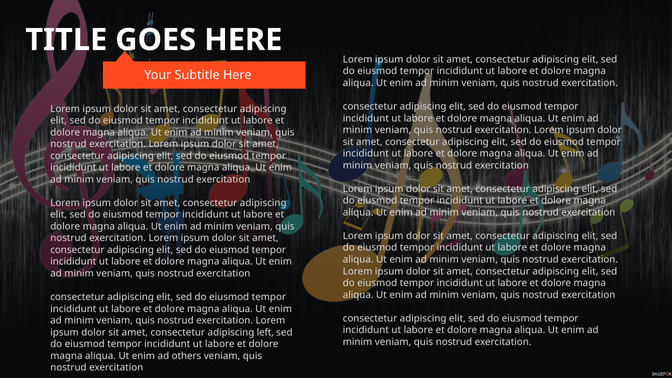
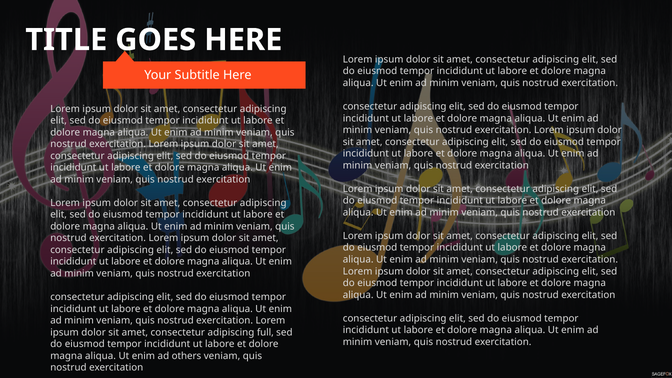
left: left -> full (265, 332)
